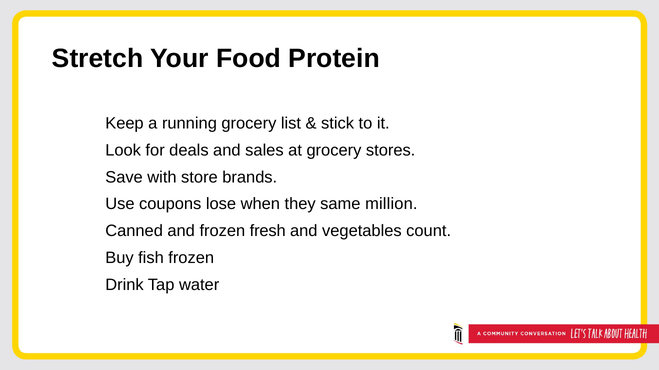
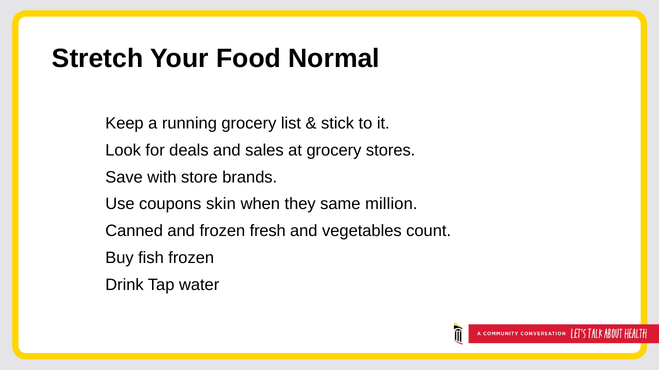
Protein: Protein -> Normal (334, 59)
lose: lose -> skin (221, 204)
